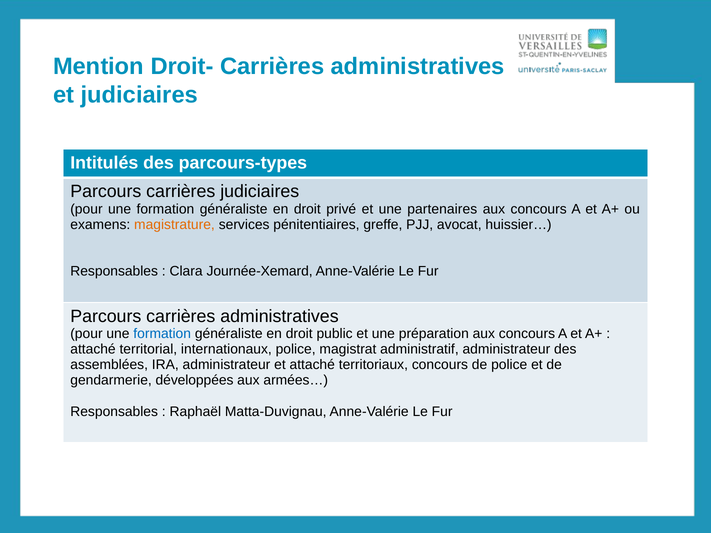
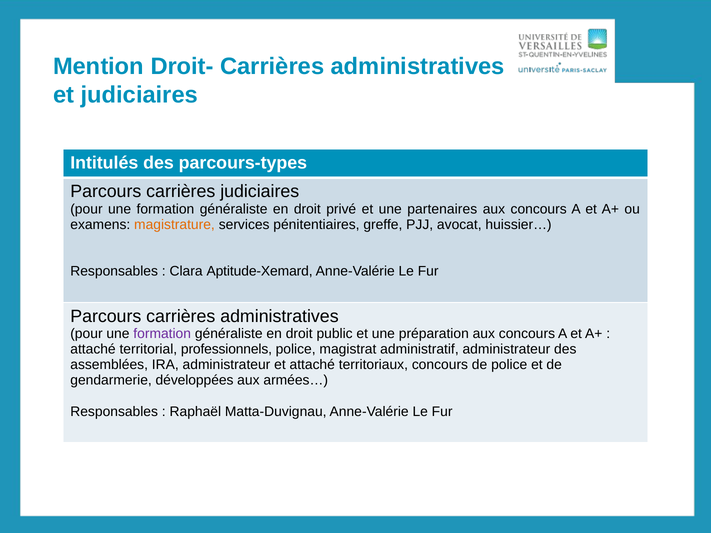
Journée-Xemard: Journée-Xemard -> Aptitude-Xemard (260, 271)
formation colour: blue -> purple (162, 334)
internationaux: internationaux -> professionnels (226, 350)
